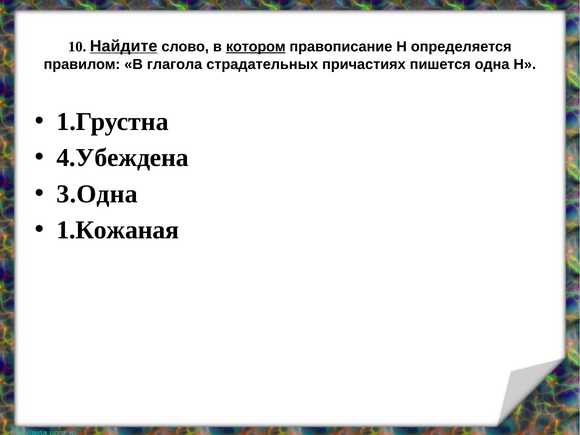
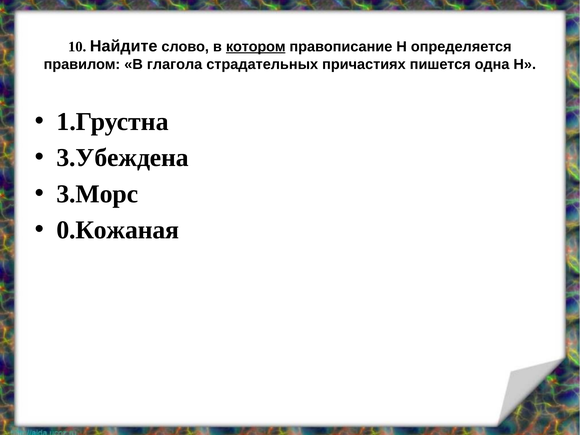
Найдите underline: present -> none (124, 46)
4.Убеждена: 4.Убеждена -> 3.Убеждена (123, 158)
3.Одна: 3.Одна -> 3.Морс (97, 194)
1.Кожаная: 1.Кожаная -> 0.Кожаная (118, 230)
